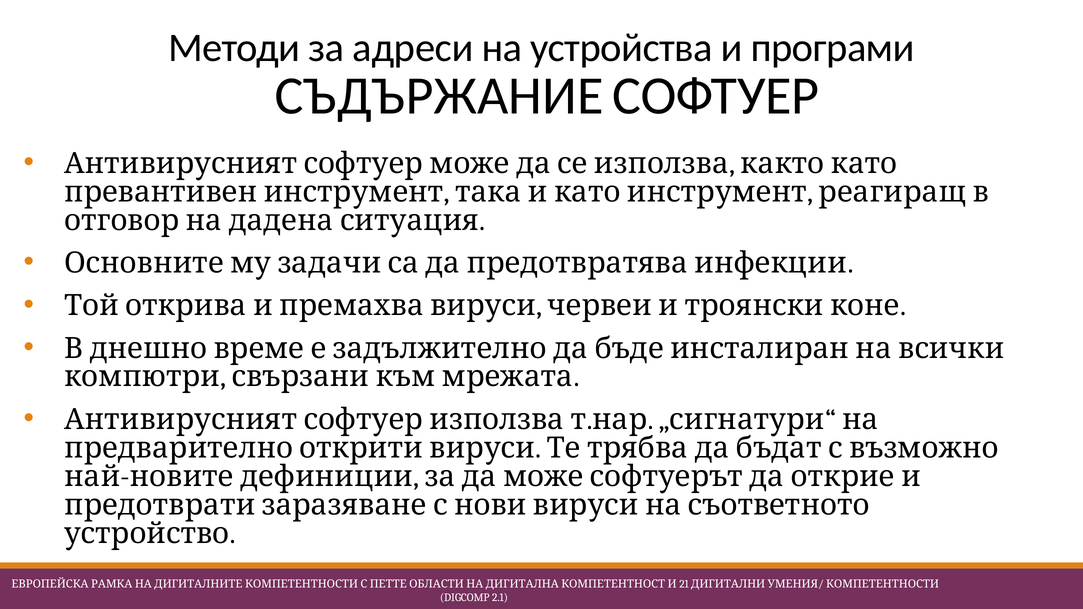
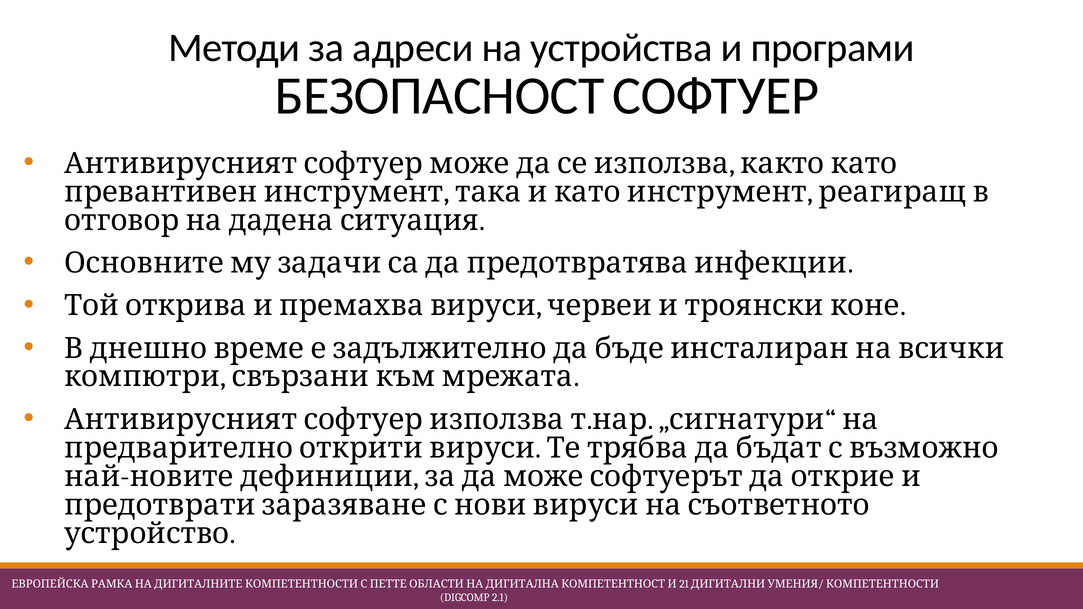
СЪДЪРЖАНИЕ: СЪДЪРЖАНИЕ -> БЕЗОПАСНОСТ (440, 96)
